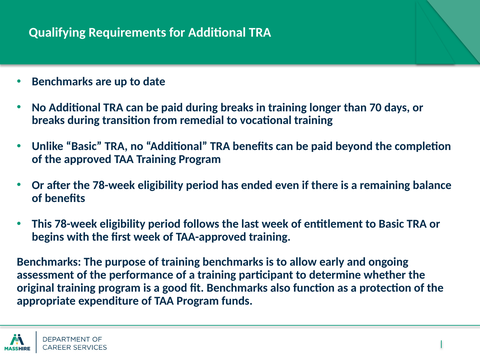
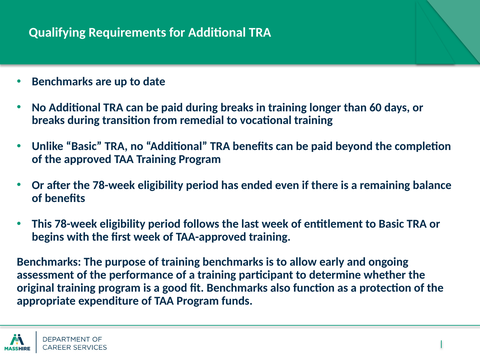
70: 70 -> 60 (375, 107)
